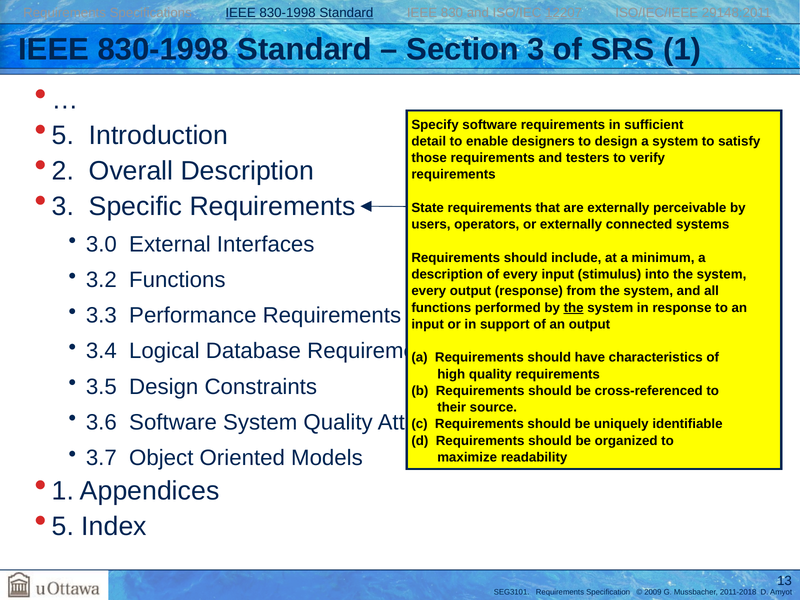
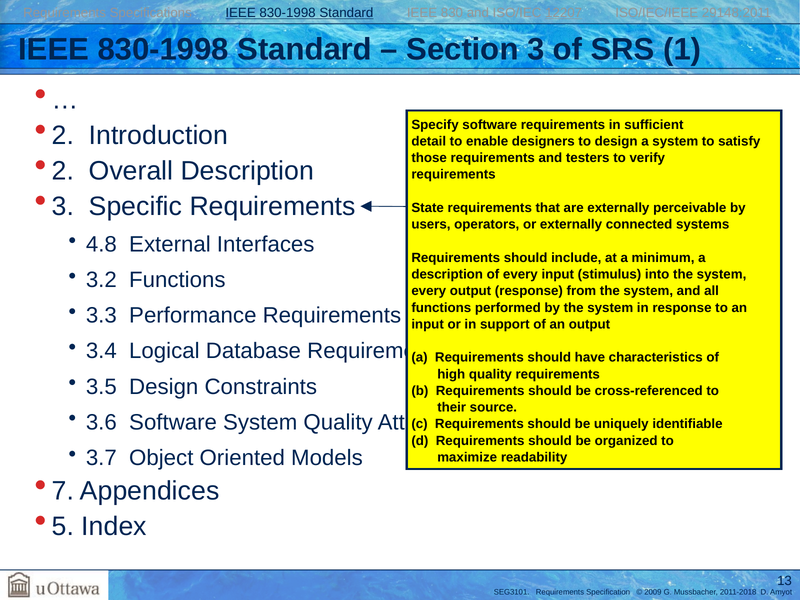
5: 5 -> 2 (63, 135)
3.0: 3.0 -> 4.8 (101, 244)
the underline: present -> none (574, 308)
1: 1 -> 7 (63, 491)
